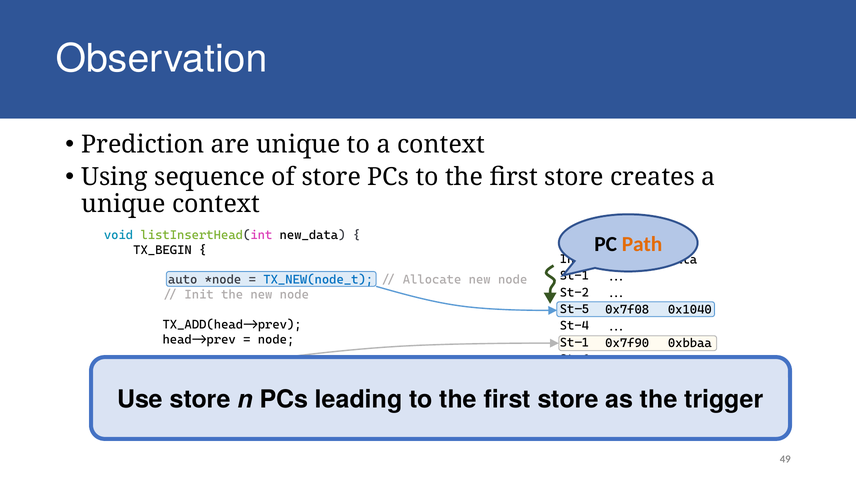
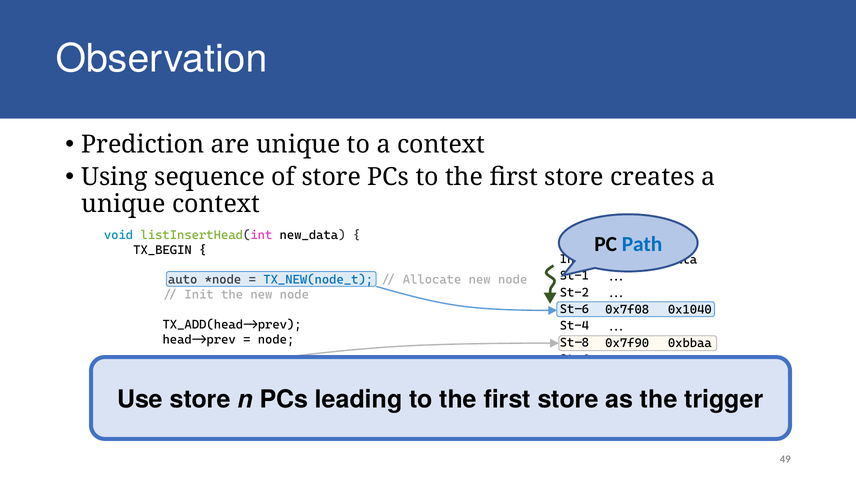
Path colour: orange -> blue (642, 245)
St-5: St-5 -> St-6 (574, 309)
St-1: St-1 -> St-8 (574, 343)
